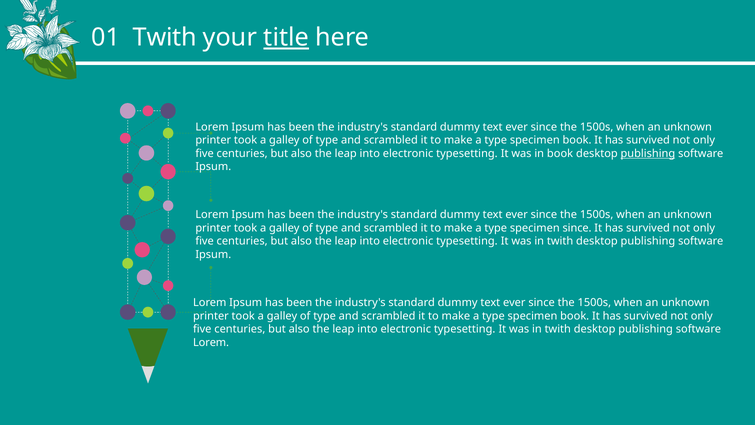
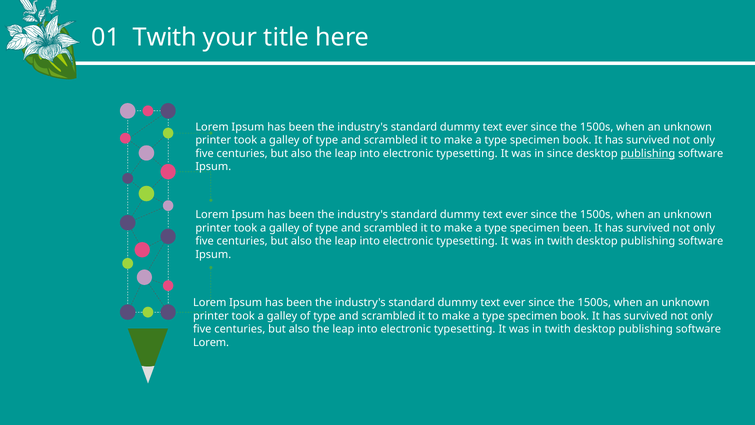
title underline: present -> none (286, 38)
in book: book -> since (560, 153)
specimen since: since -> been (577, 228)
